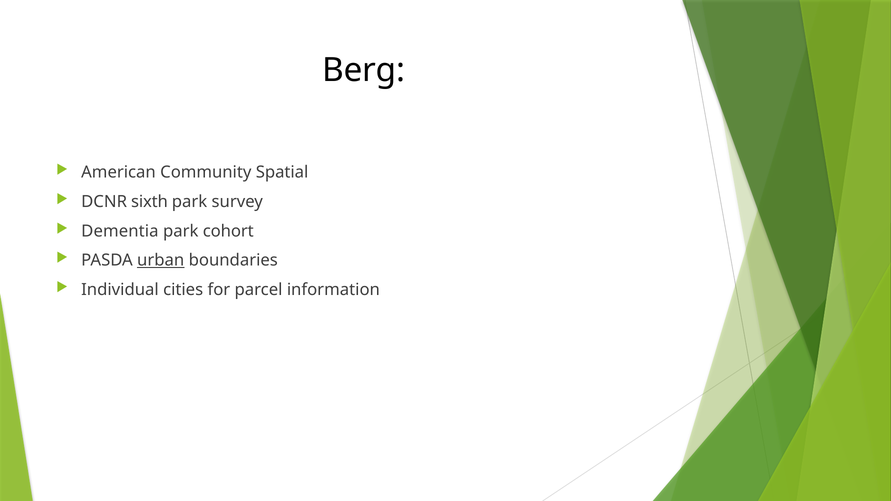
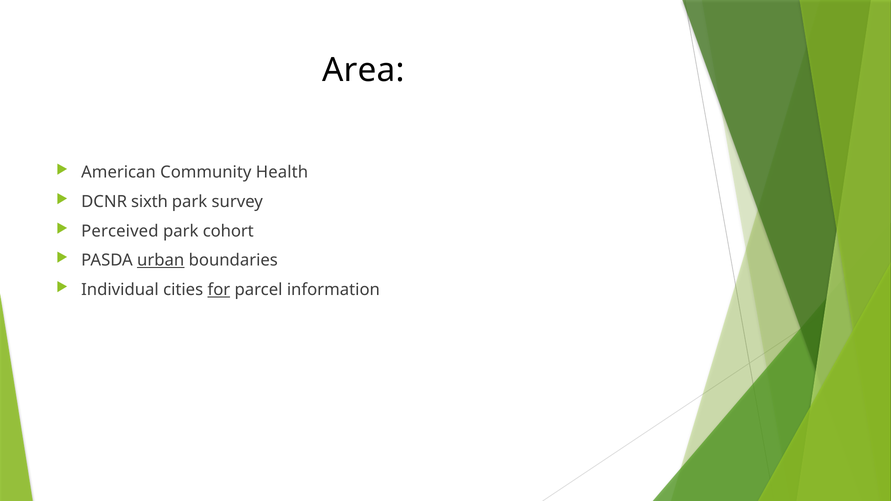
Berg: Berg -> Area (363, 70)
Spatial: Spatial -> Health (282, 172)
Dementia: Dementia -> Perceived (120, 231)
for underline: none -> present (219, 290)
